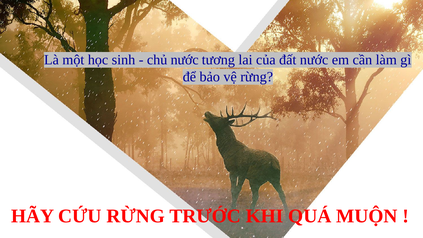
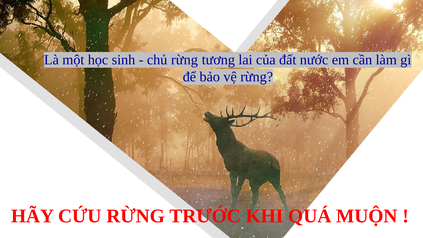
chủ nước: nước -> rừng (184, 60)
